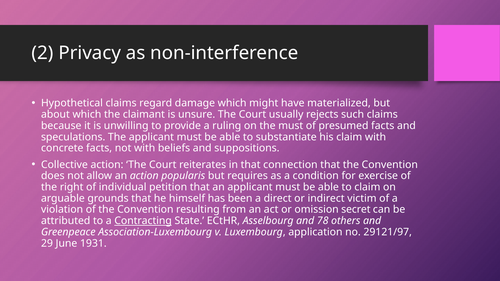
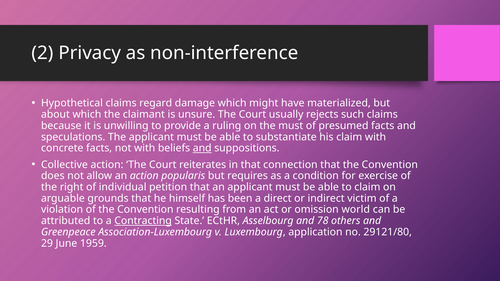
and underline: none -> present (202, 148)
secret: secret -> world (356, 210)
29121/97: 29121/97 -> 29121/80 (388, 232)
1931: 1931 -> 1959 (93, 243)
